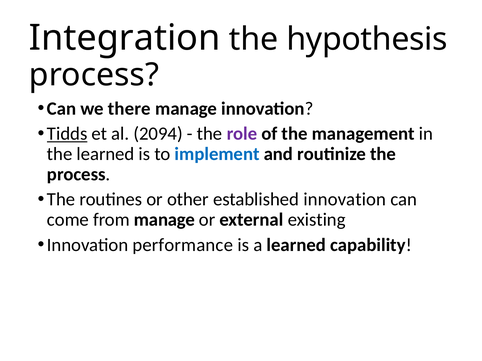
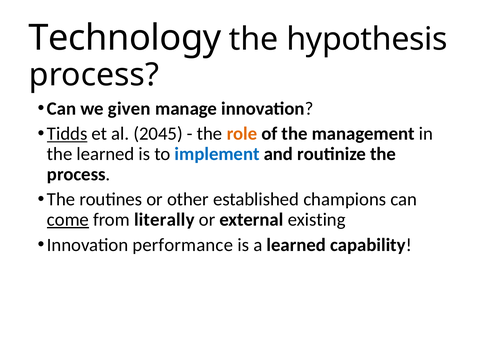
Integration: Integration -> Technology (125, 38)
there: there -> given (129, 109)
2094: 2094 -> 2045 (158, 134)
role colour: purple -> orange (242, 134)
established innovation: innovation -> champions (345, 200)
come underline: none -> present (68, 220)
from manage: manage -> literally (164, 220)
